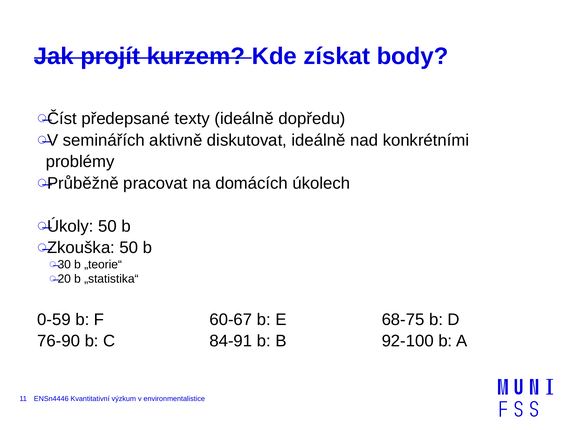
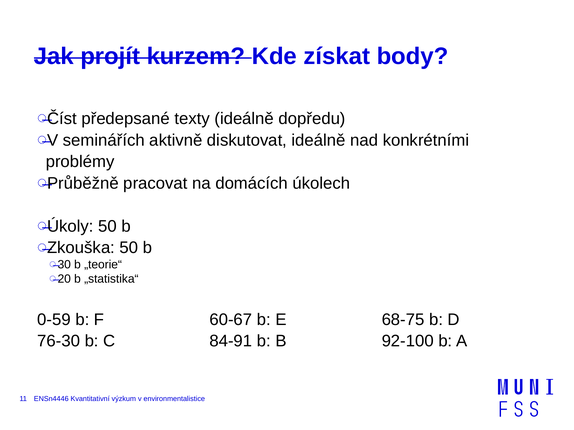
76-90: 76-90 -> 76-30 (59, 341)
